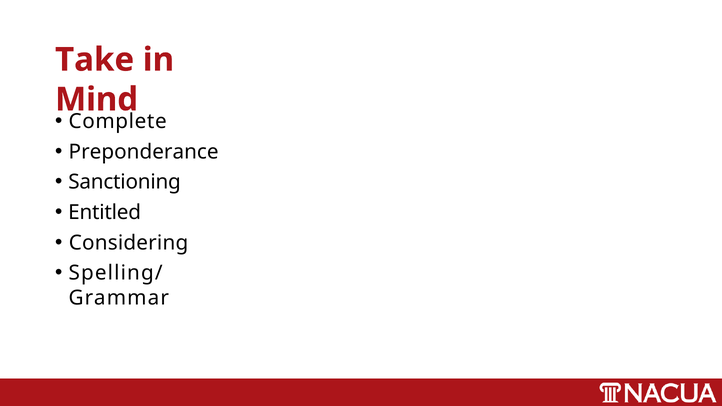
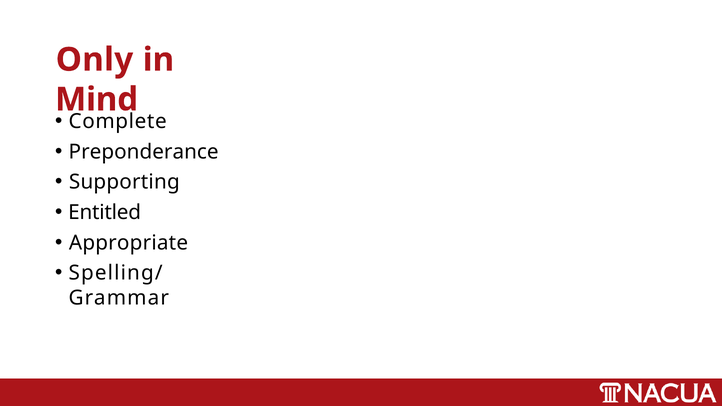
Take: Take -> Only (94, 60)
Sanctioning: Sanctioning -> Supporting (124, 182)
Considering: Considering -> Appropriate (129, 243)
